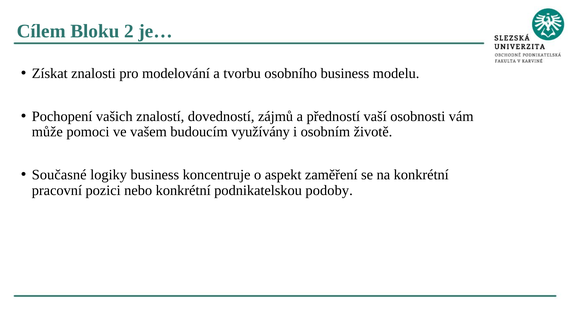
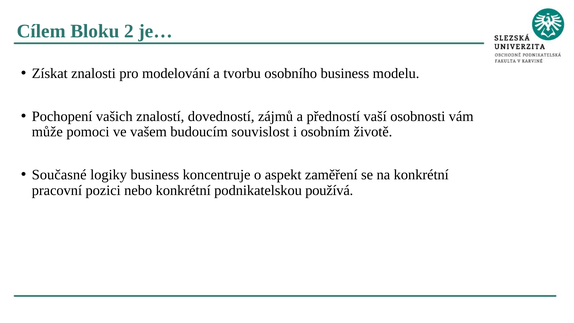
využívány: využívány -> souvislost (260, 132)
podoby: podoby -> používá (329, 190)
